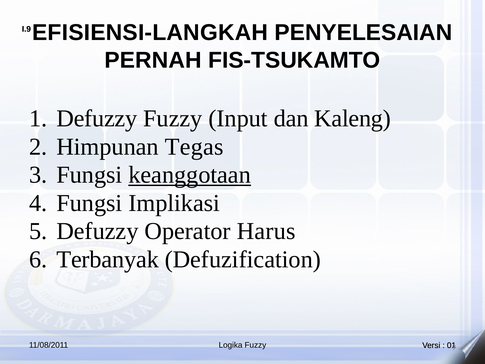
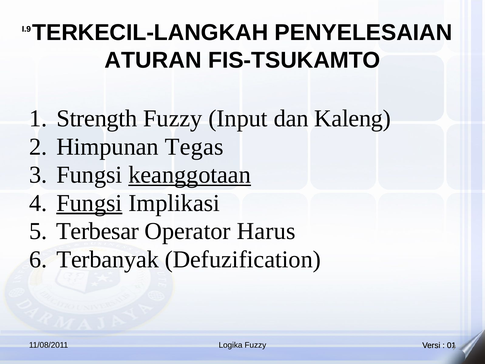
EFISIENSI-LANGKAH: EFISIENSI-LANGKAH -> TERKECIL-LANGKAH (150, 33)
PERNAH: PERNAH -> ATURAN (153, 60)
Defuzzy: Defuzzy -> Strength (97, 119)
Fungsi underline: none -> present (89, 203)
Defuzzy: Defuzzy -> Terbesar (98, 231)
